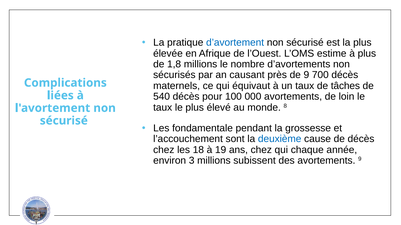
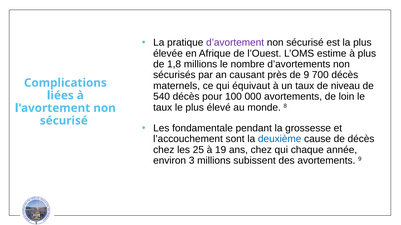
d’avortement colour: blue -> purple (235, 43)
tâches: tâches -> niveau (345, 86)
18: 18 -> 25 (198, 150)
